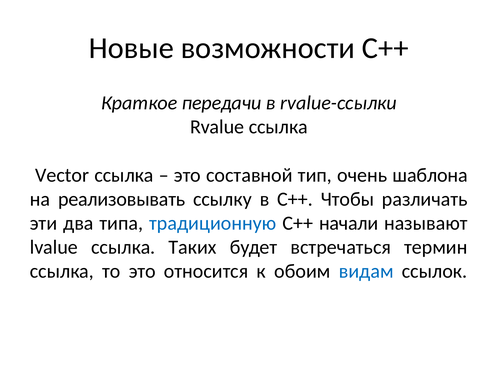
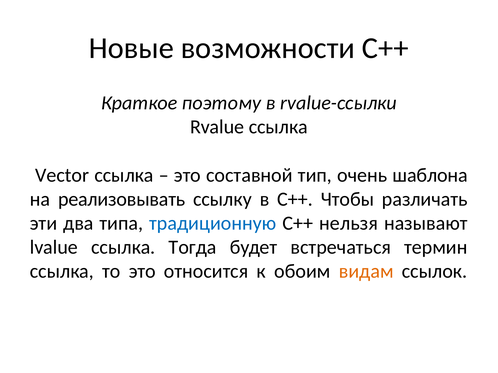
передачи: передачи -> поэтому (222, 103)
начали: начали -> нельзя (349, 223)
Таких: Таких -> Тогда (193, 248)
видам colour: blue -> orange (366, 272)
